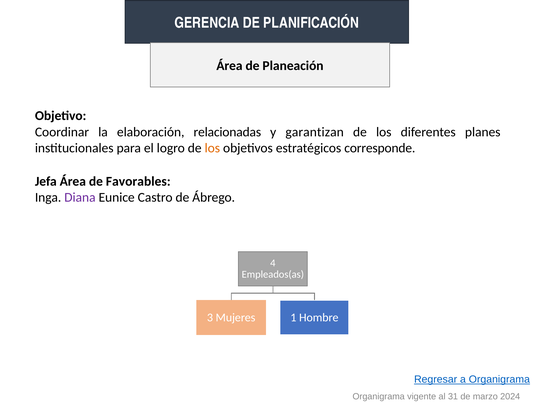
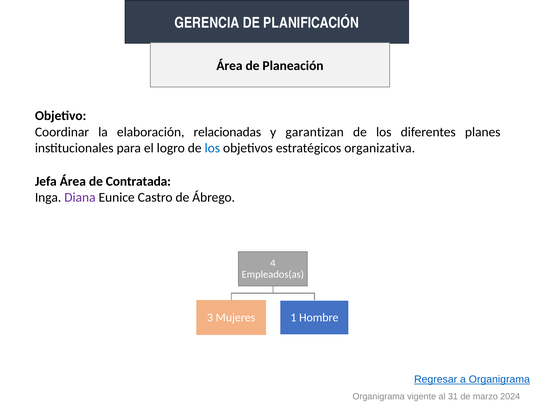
los colour: orange -> blue (212, 148)
corresponde: corresponde -> organizativa (380, 148)
Favorables: Favorables -> Contratada (138, 182)
